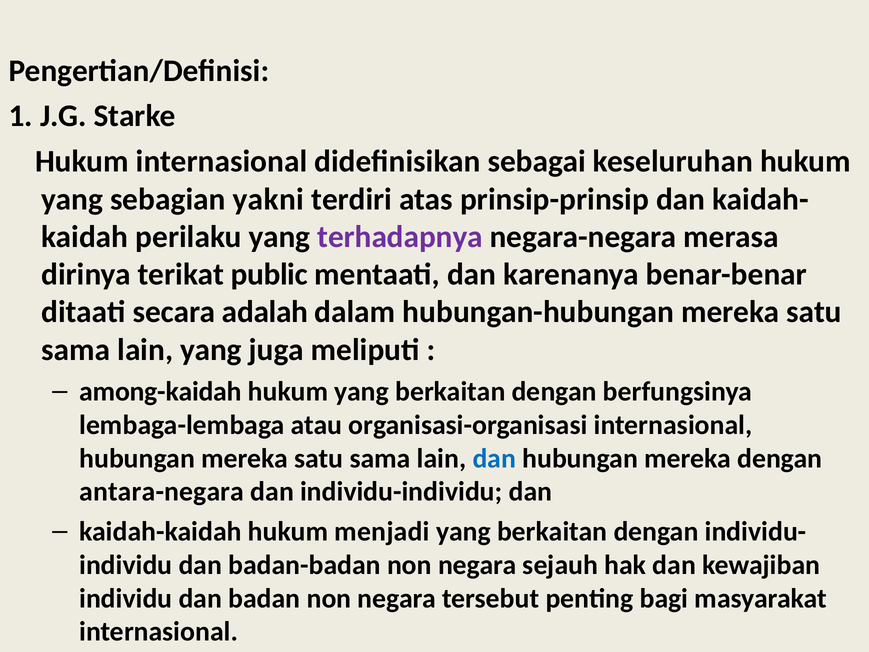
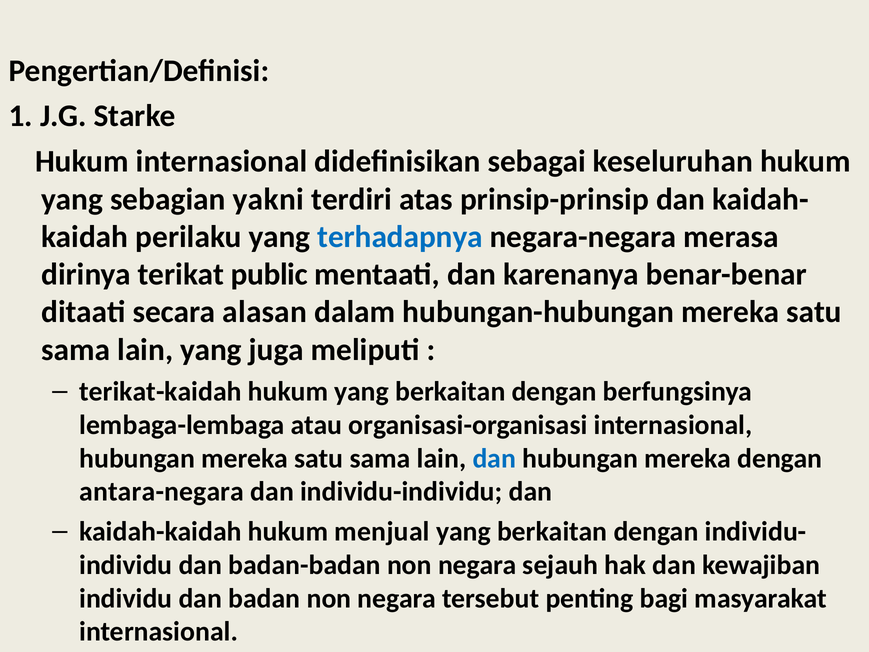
terhadapnya colour: purple -> blue (400, 237)
adalah: adalah -> alasan (265, 312)
among-kaidah: among-kaidah -> terikat-kaidah (160, 392)
menjadi: menjadi -> menjual (382, 532)
